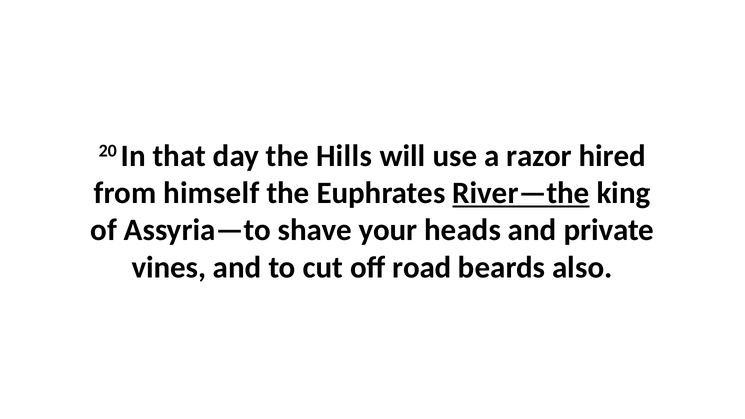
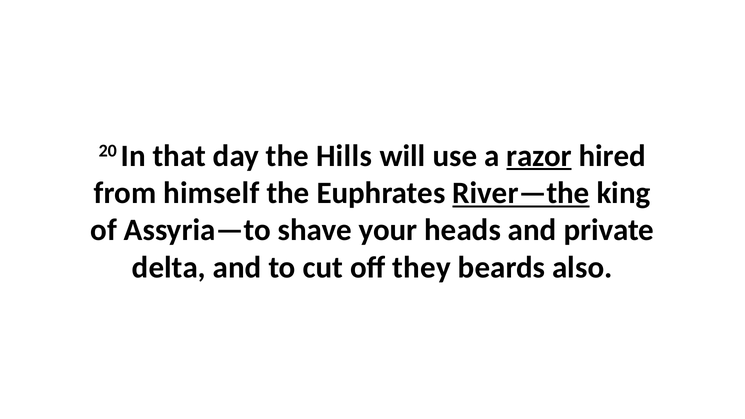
razor underline: none -> present (539, 156)
vines: vines -> delta (169, 268)
road: road -> they (422, 268)
